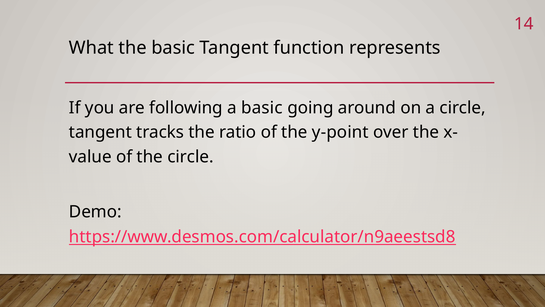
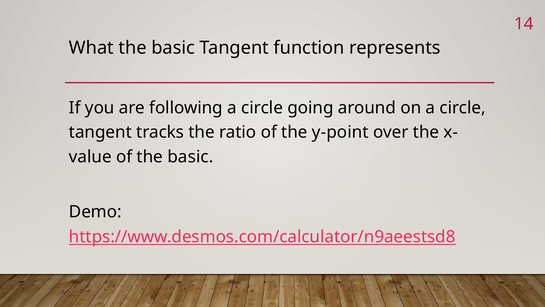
following a basic: basic -> circle (262, 108)
of the circle: circle -> basic (190, 157)
